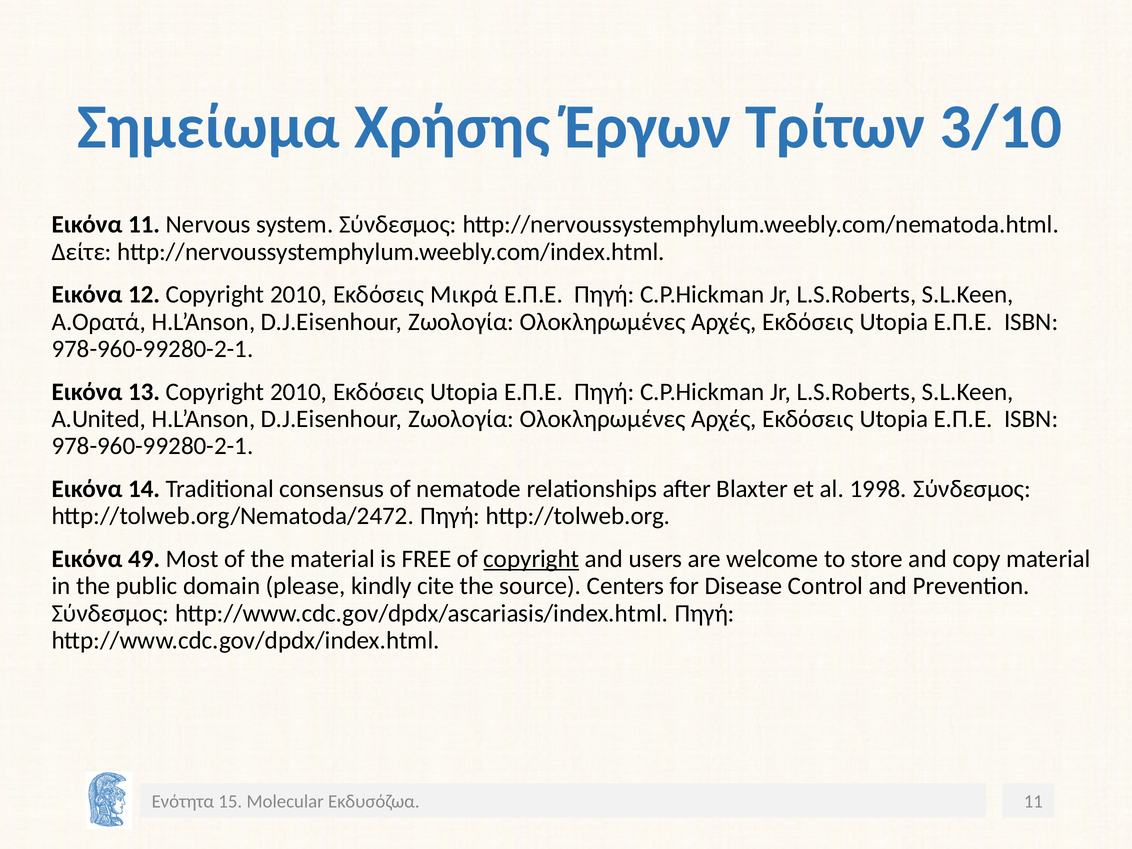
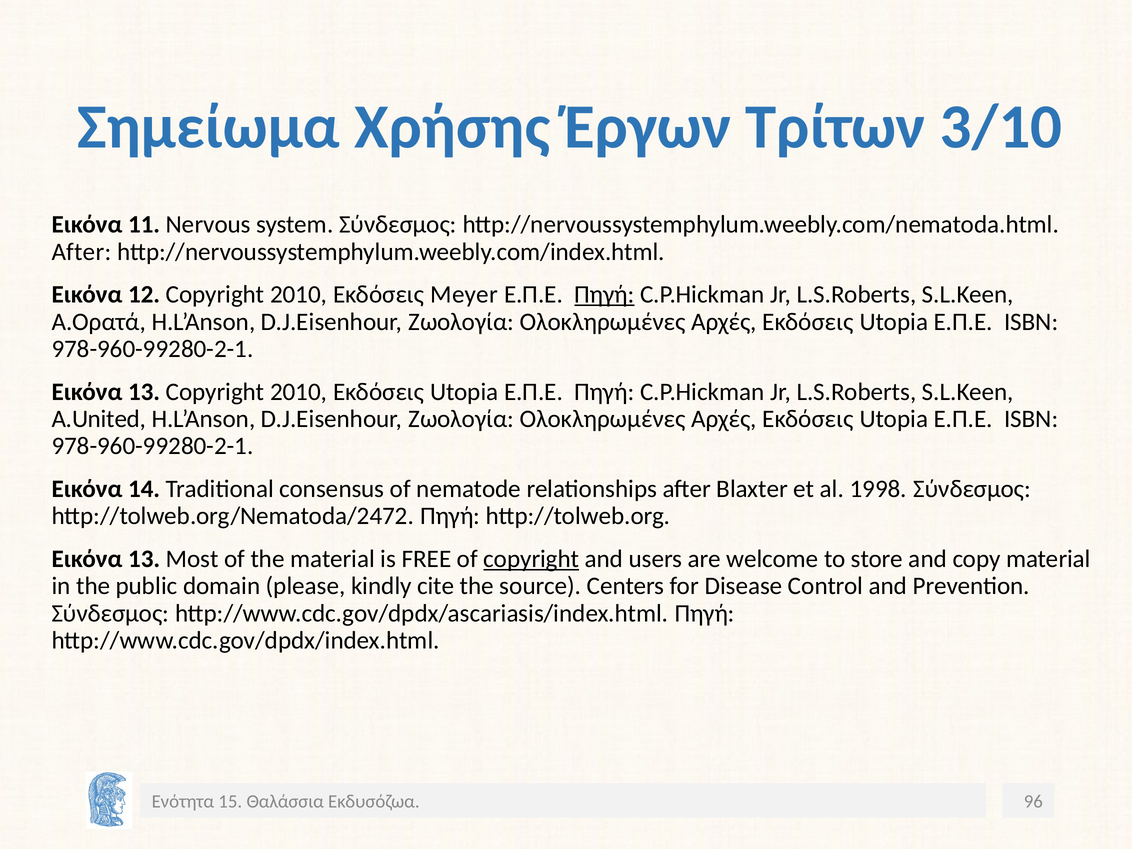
Δείτε: Δείτε -> After (81, 252)
Μικρά: Μικρά -> Meyer (464, 295)
Πηγή underline: none -> present (604, 295)
49: 49 -> 13 (144, 559)
Molecular: Molecular -> Θαλάσσια (285, 802)
Εκδυσόζωα 11: 11 -> 96 (1033, 802)
